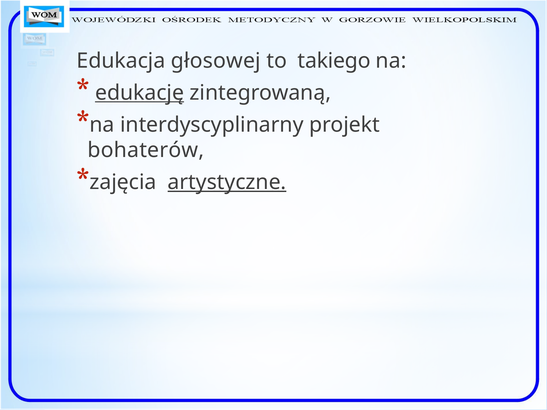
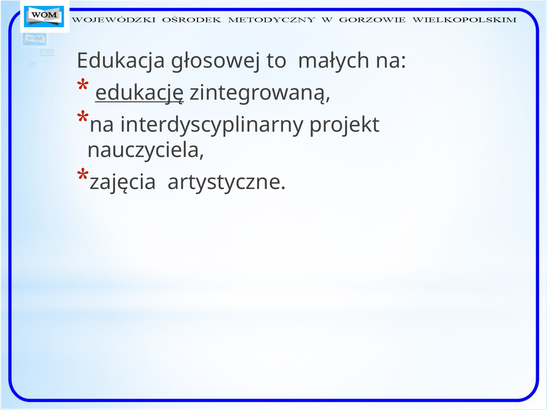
takiego: takiego -> małych (334, 61)
bohaterów: bohaterów -> nauczyciela (146, 150)
artystyczne underline: present -> none (227, 182)
